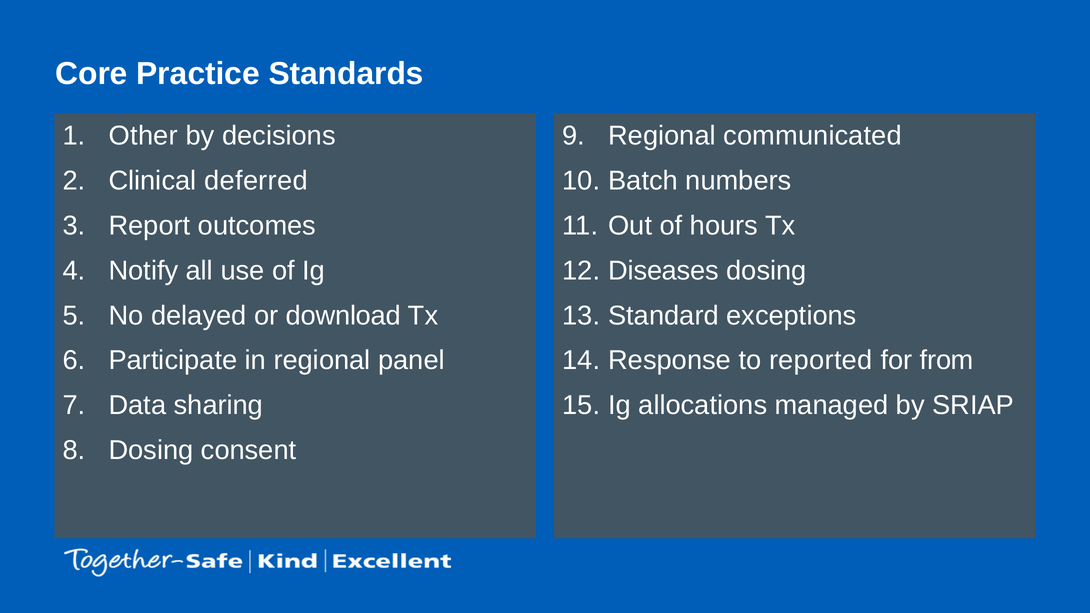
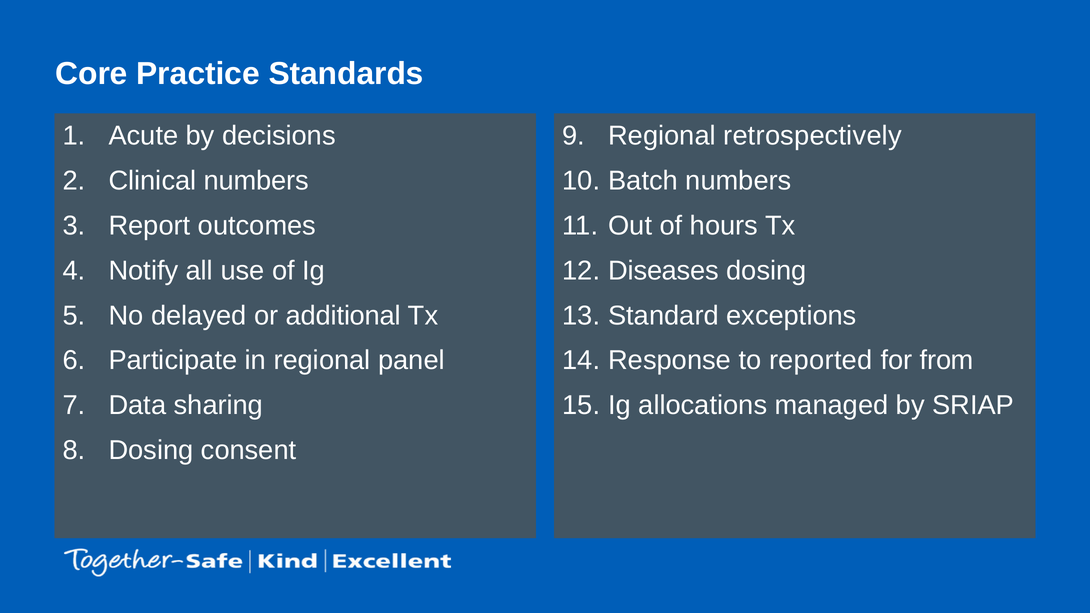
Other: Other -> Acute (143, 136)
communicated: communicated -> retrospectively (813, 136)
Clinical deferred: deferred -> numbers (256, 181)
download: download -> additional (343, 316)
